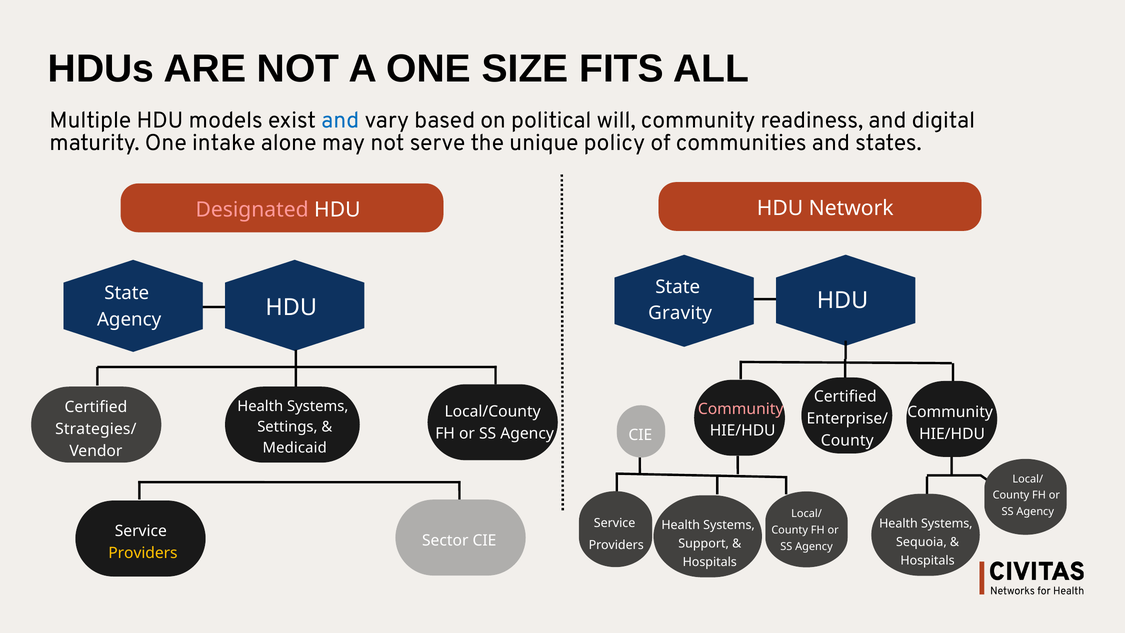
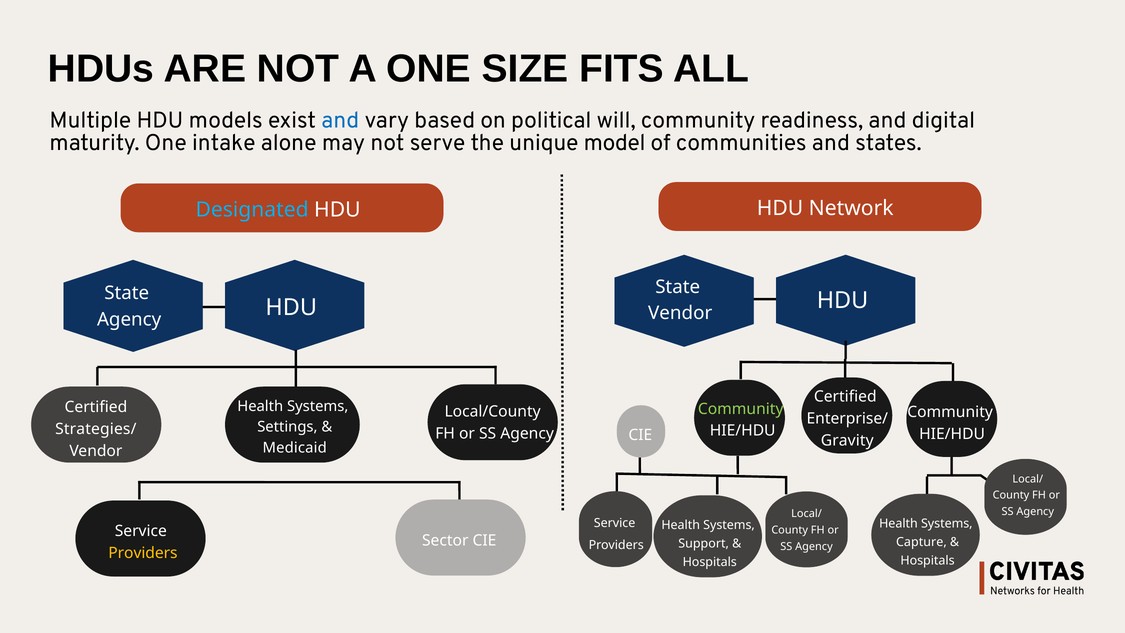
policy: policy -> model (615, 143)
Designated colour: pink -> light blue (252, 210)
Gravity: Gravity -> Vendor (680, 313)
Community colour: pink -> light green (741, 409)
County: County -> Gravity (847, 440)
Sequoia: Sequoia -> Capture (921, 542)
